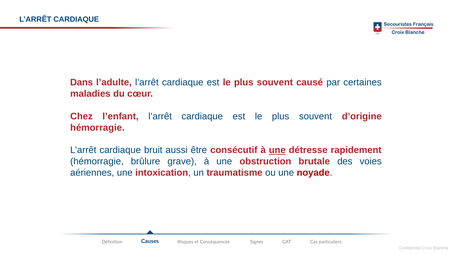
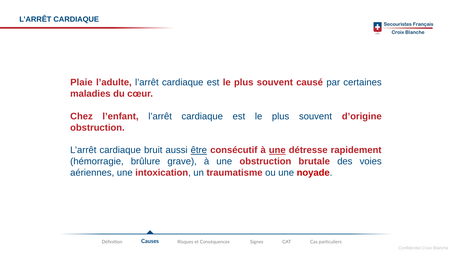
Dans: Dans -> Plaie (81, 83)
hémorragie: hémorragie -> obstruction (97, 128)
être underline: none -> present (199, 150)
